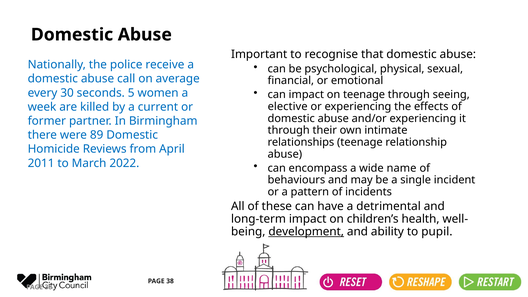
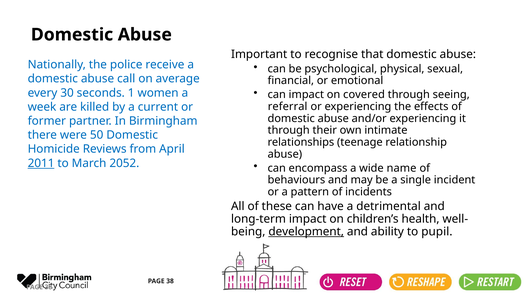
on teenage: teenage -> covered (364, 95)
5: 5 -> 1 (131, 93)
elective: elective -> referral (288, 107)
89: 89 -> 50 (97, 135)
2011 underline: none -> present (41, 163)
2022: 2022 -> 2052 (124, 163)
